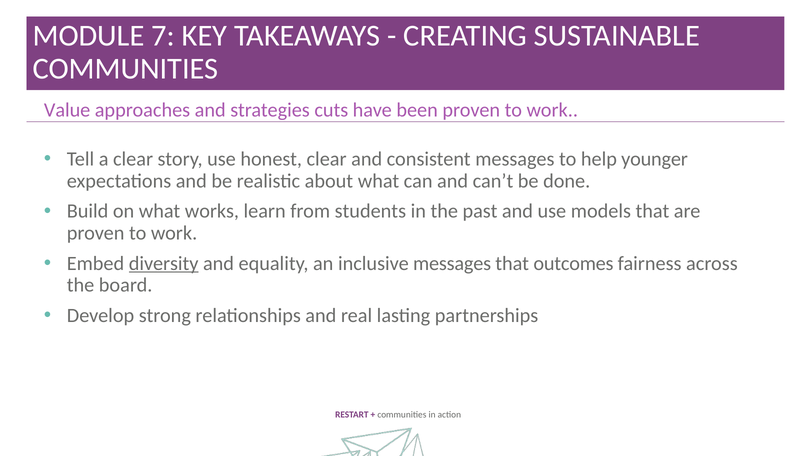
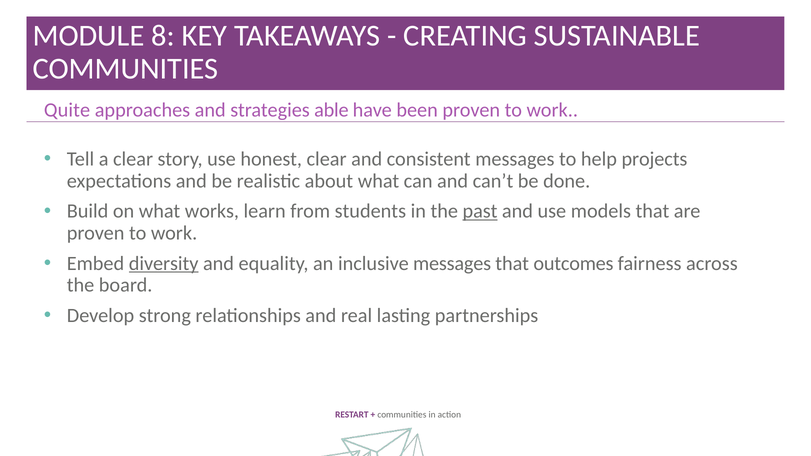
7: 7 -> 8 (163, 36)
Value: Value -> Quite (67, 110)
cuts: cuts -> able (331, 110)
younger: younger -> projects (654, 159)
past underline: none -> present (480, 211)
